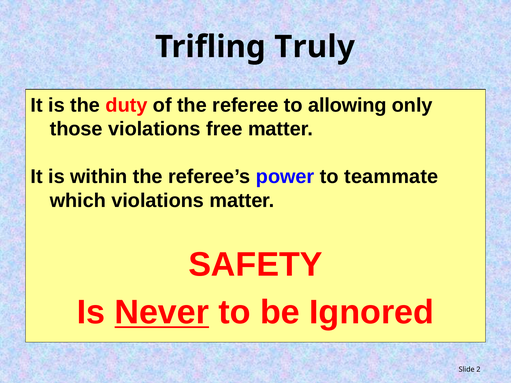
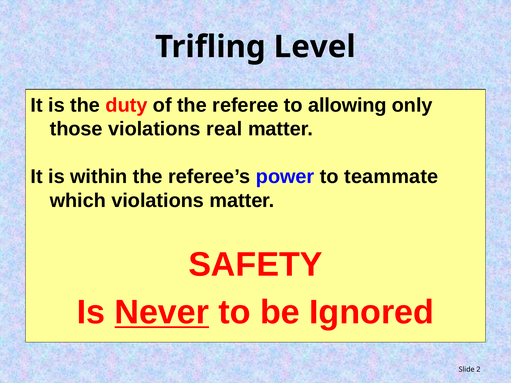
Truly: Truly -> Level (315, 47)
free: free -> real (224, 129)
